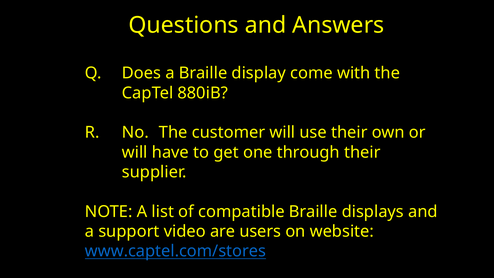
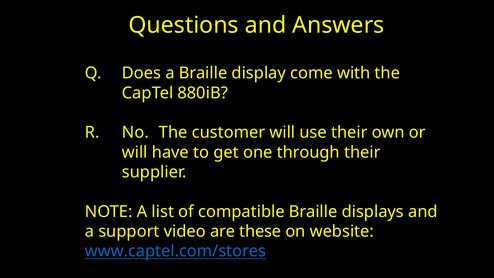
users: users -> these (260, 231)
